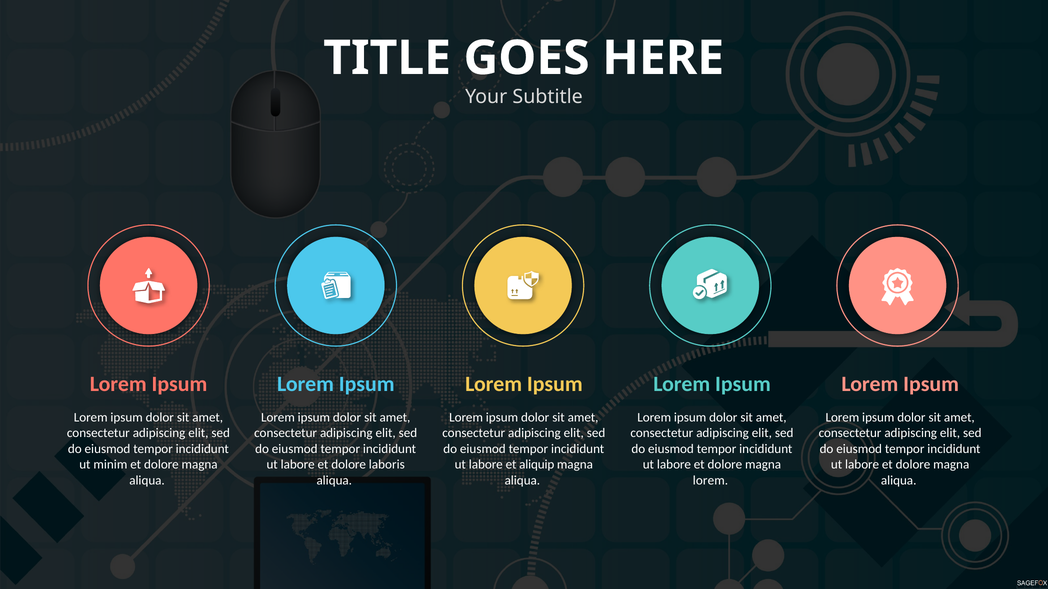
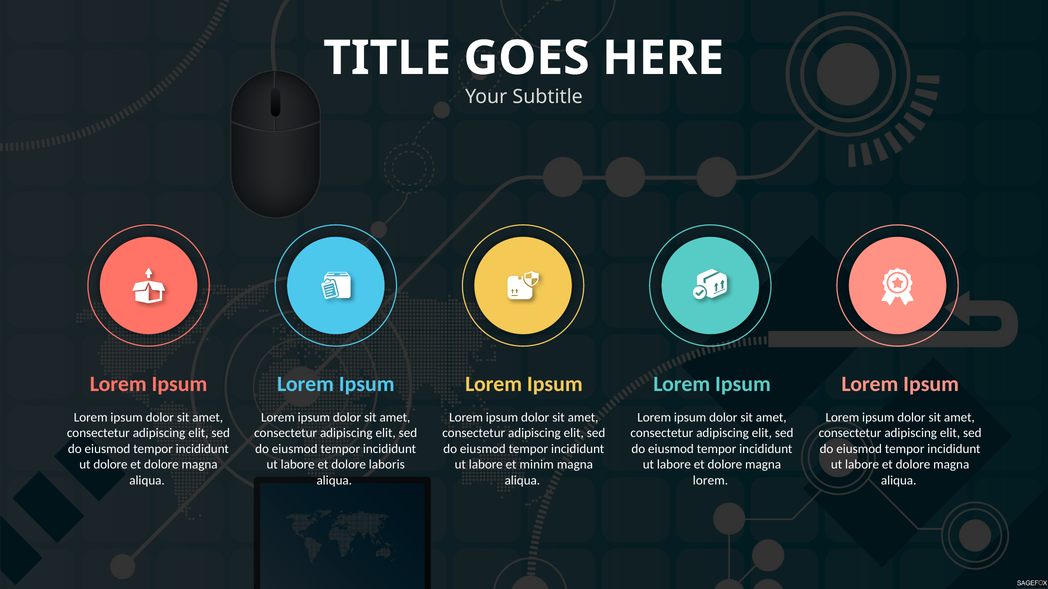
ut minim: minim -> dolore (110, 465)
aliquip: aliquip -> minim (537, 465)
